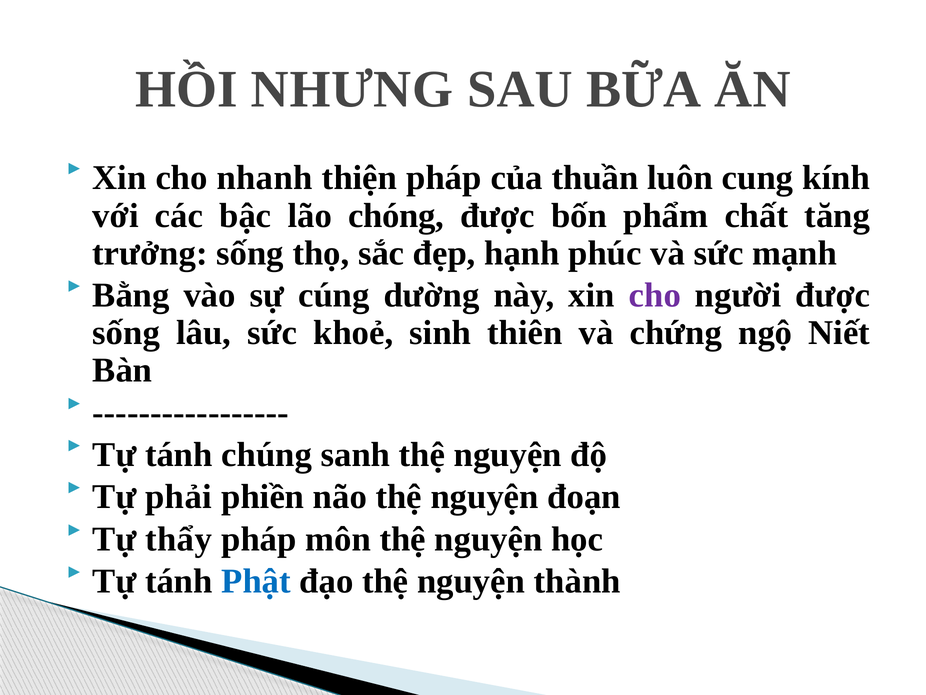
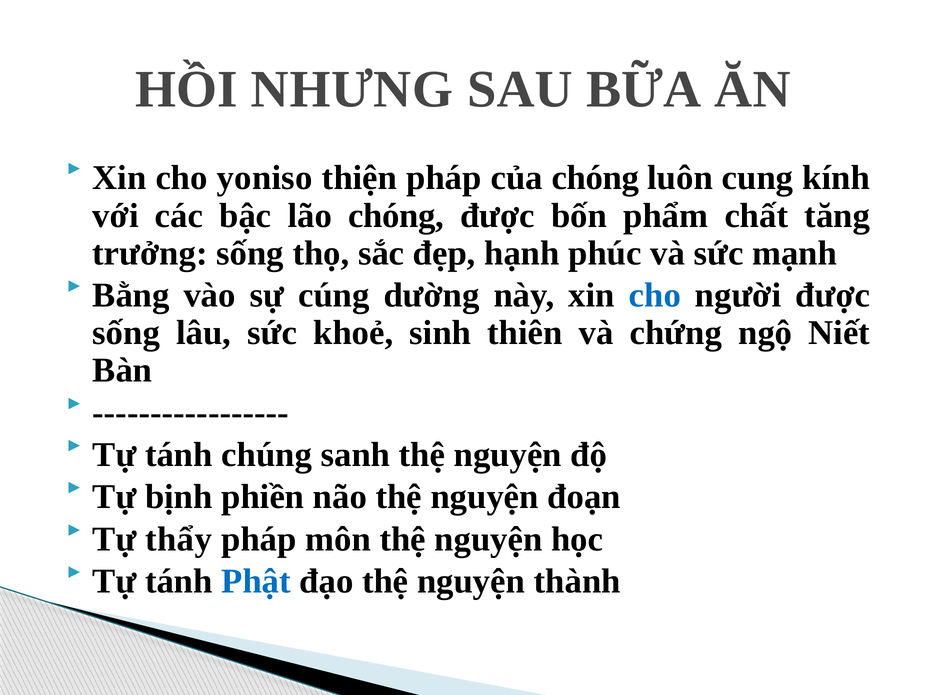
nhanh: nhanh -> yoniso (265, 178)
của thuần: thuần -> chóng (595, 178)
cho colour: purple -> blue (655, 295)
phải: phải -> bịnh (179, 497)
